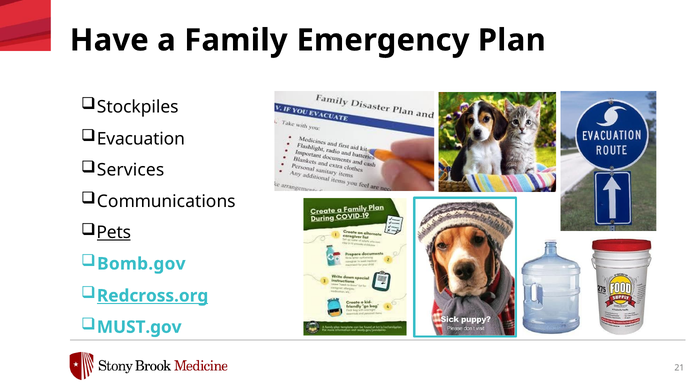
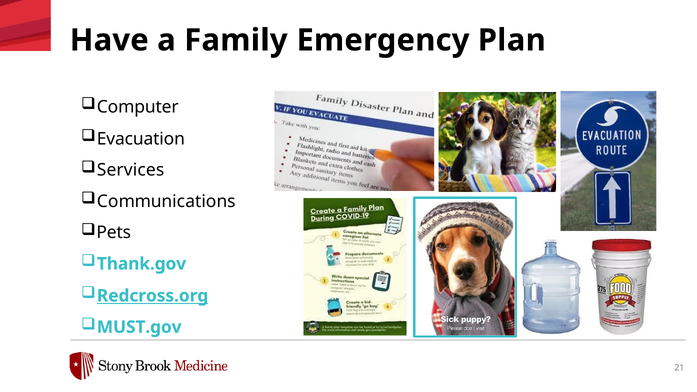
Stockpiles: Stockpiles -> Computer (138, 107)
Pets underline: present -> none (114, 233)
Bomb.gov: Bomb.gov -> Thank.gov (141, 264)
